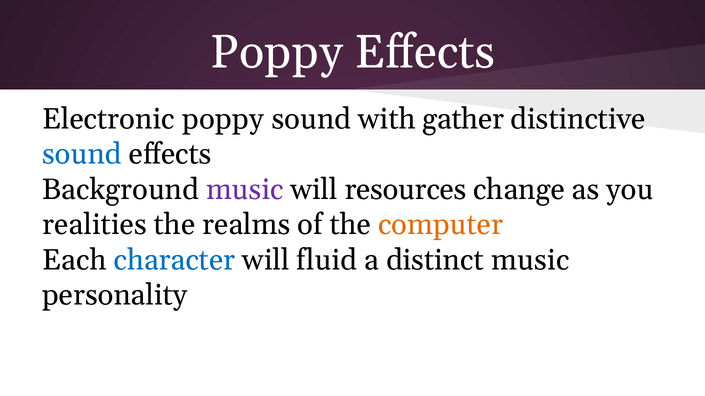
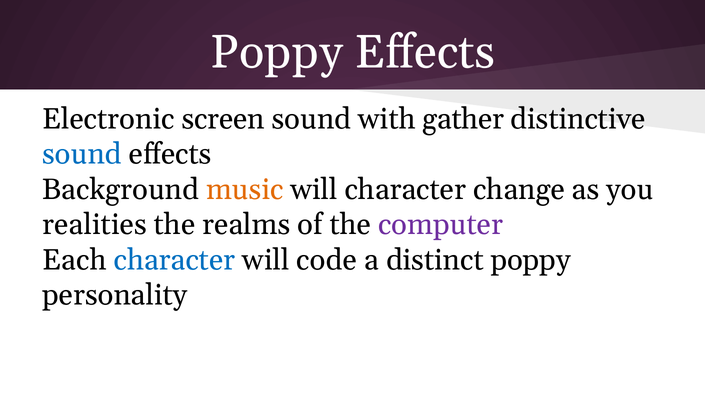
Electronic poppy: poppy -> screen (223, 119)
music colour: purple -> orange (245, 190)
will resources: resources -> character (405, 190)
computer colour: orange -> purple (441, 225)
fluid: fluid -> code (327, 260)
distinct music: music -> poppy (531, 260)
